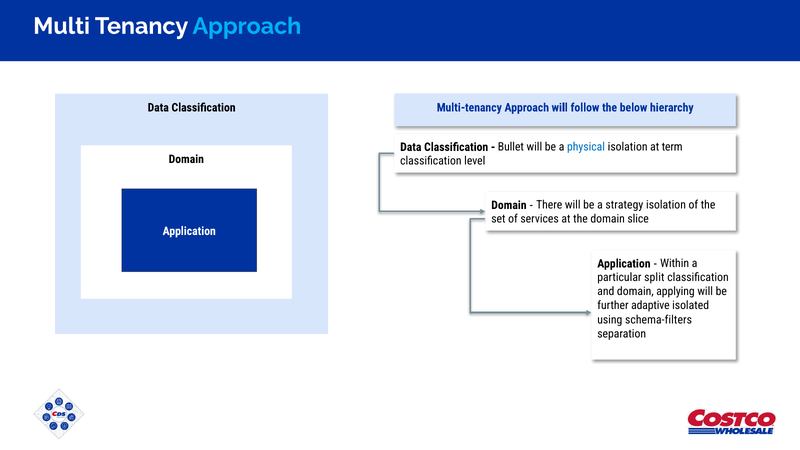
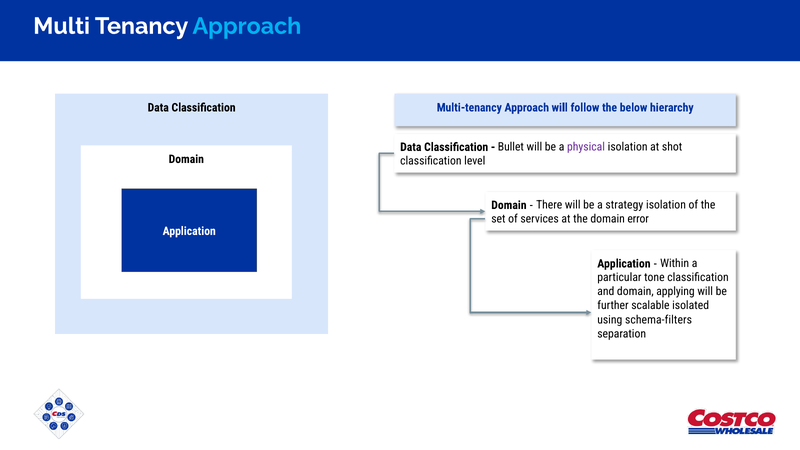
physical colour: blue -> purple (586, 147)
term: term -> shot (672, 147)
slice: slice -> error (638, 219)
split: split -> tone (654, 278)
adaptive: adaptive -> scalable (650, 306)
